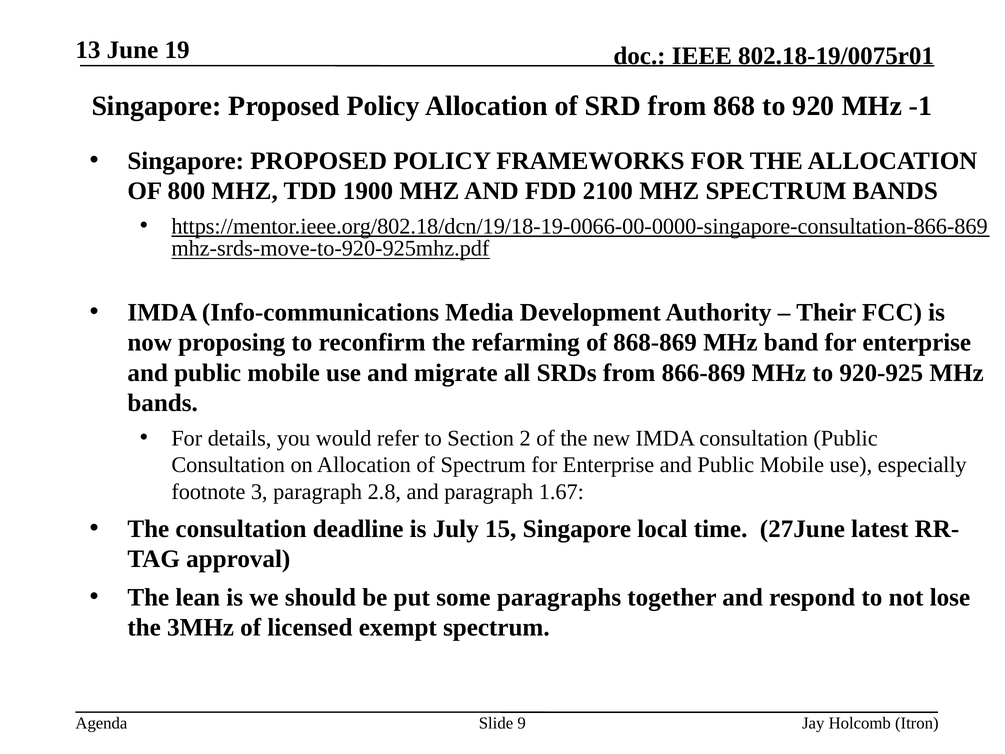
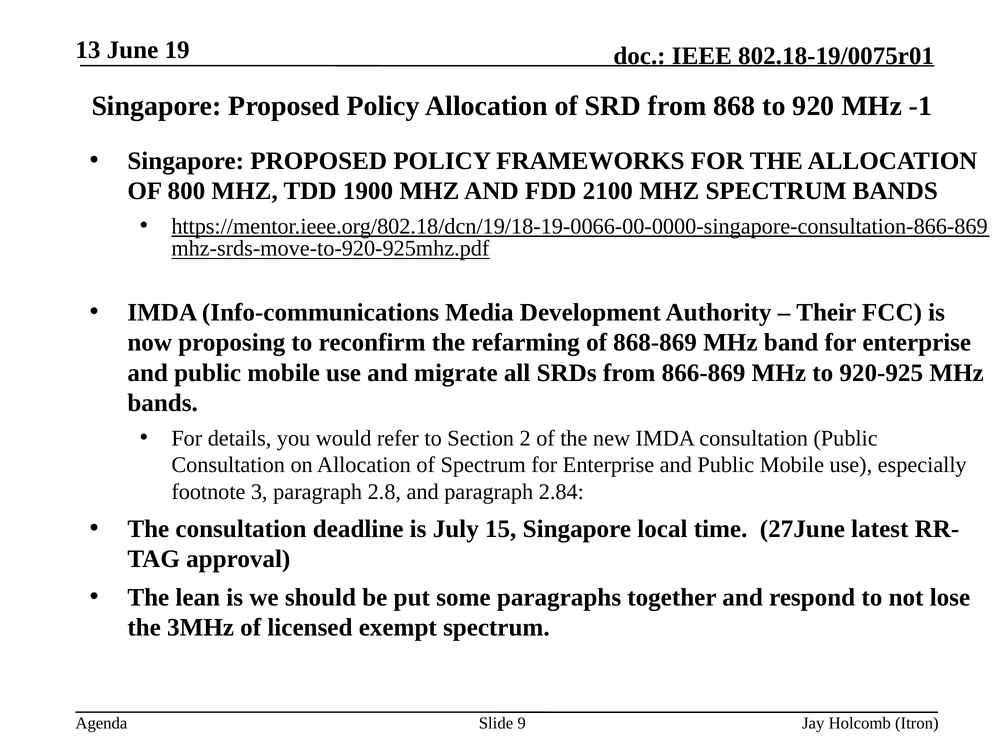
1.67: 1.67 -> 2.84 (561, 492)
